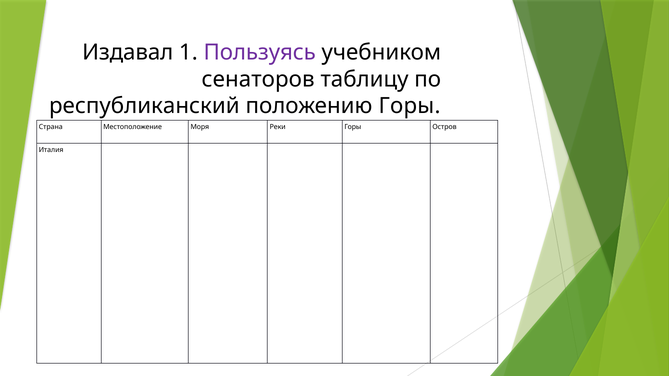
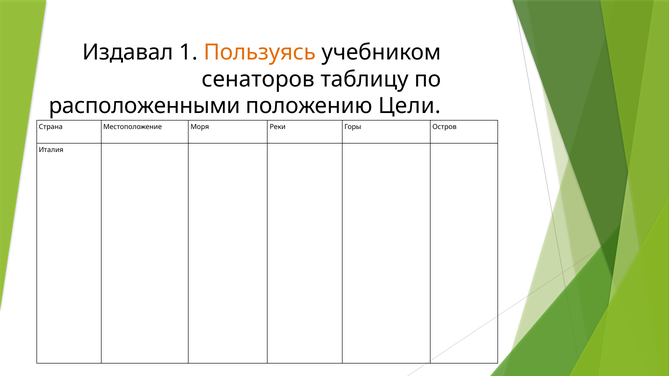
Пользуясь colour: purple -> orange (260, 53)
республиканский: республиканский -> расположенными (144, 106)
положению Горы: Горы -> Цели (410, 106)
